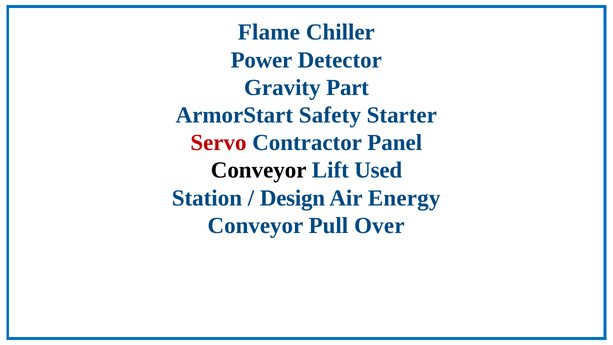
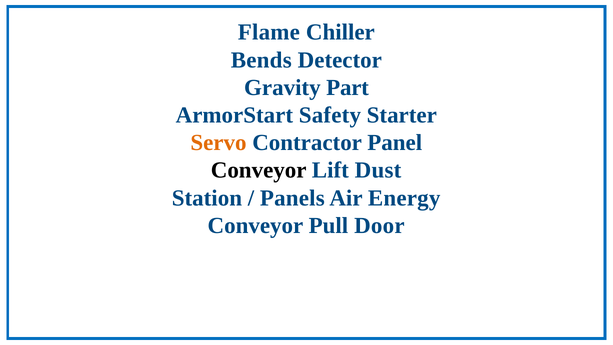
Power: Power -> Bends (261, 60)
Servo colour: red -> orange (218, 143)
Used: Used -> Dust (378, 170)
Design: Design -> Panels (292, 198)
Over: Over -> Door (379, 225)
